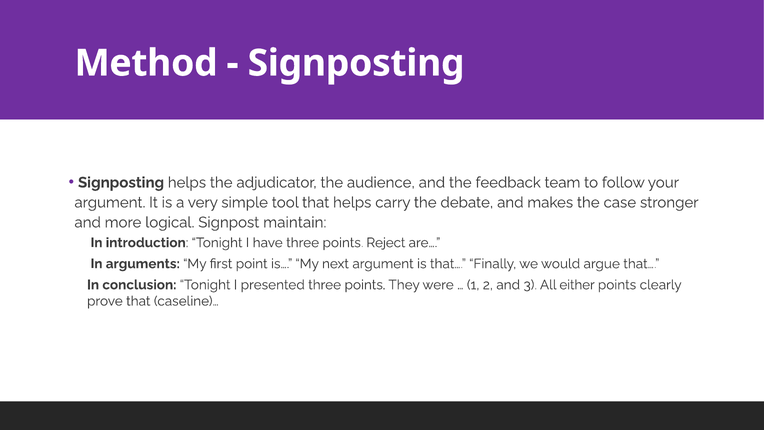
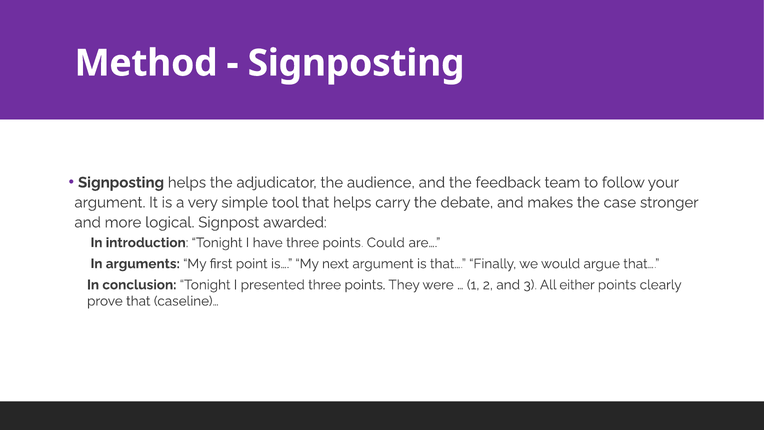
maintain: maintain -> awarded (295, 222)
Reject: Reject -> Could (386, 243)
